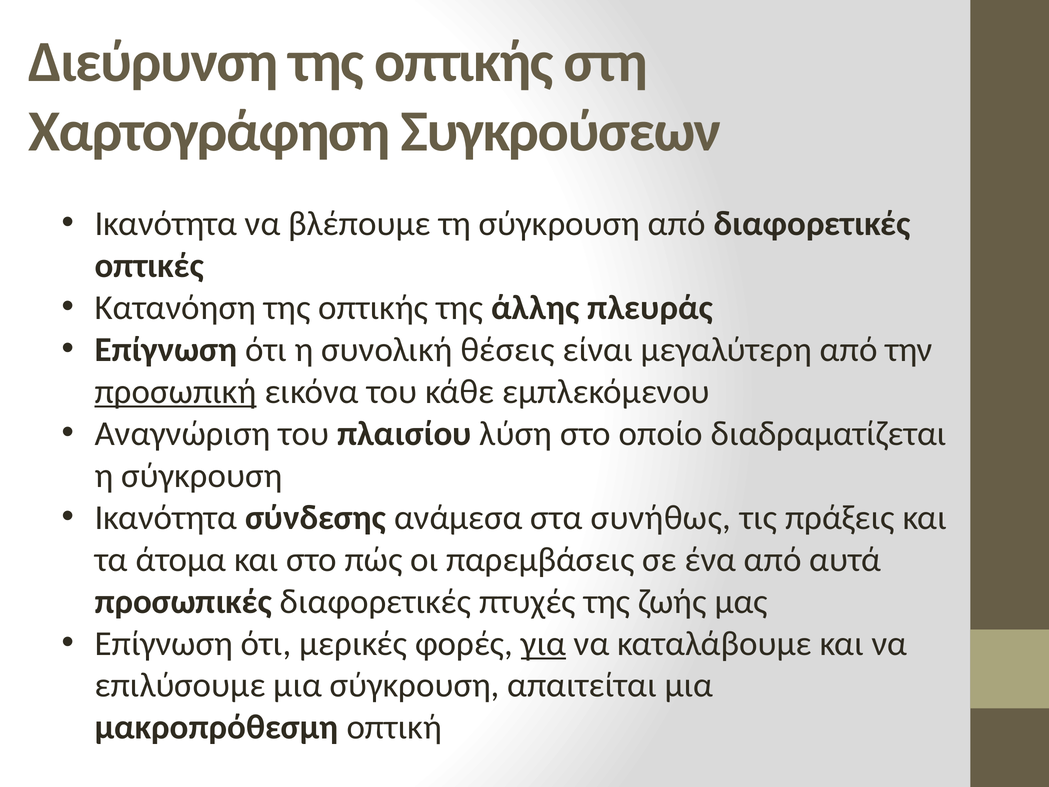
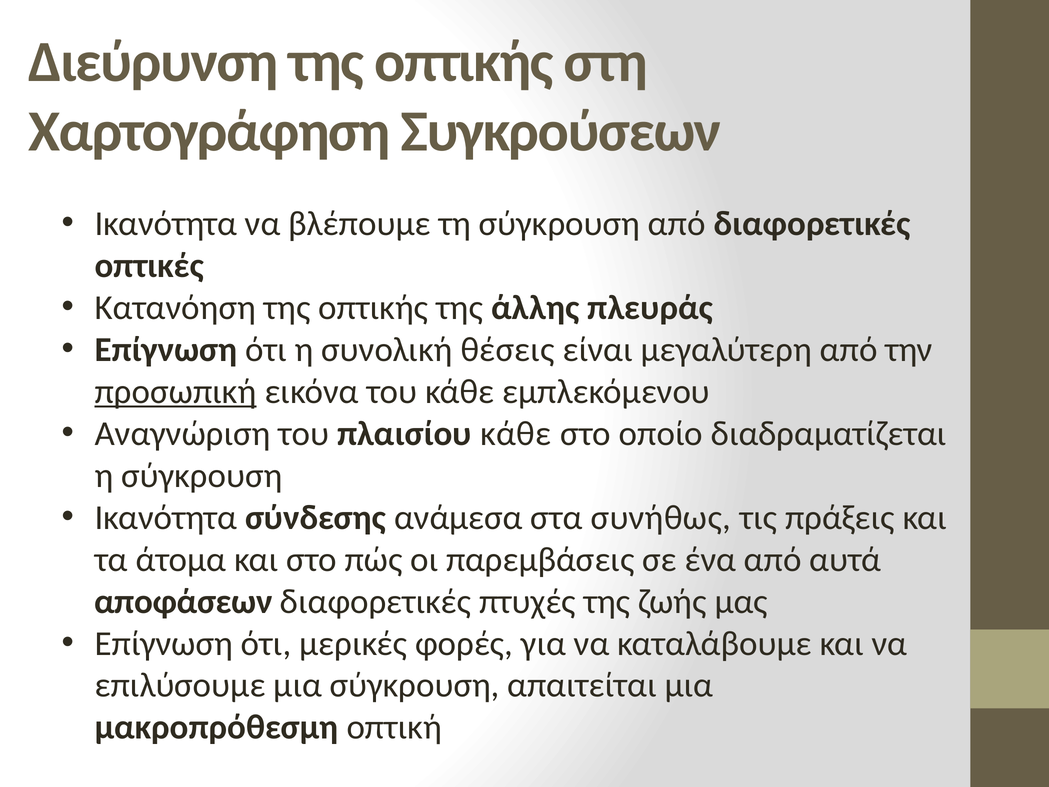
πλαισίου λύση: λύση -> κάθε (516, 433)
προσωπικές: προσωπικές -> αποφάσεων (183, 601)
για underline: present -> none (543, 643)
